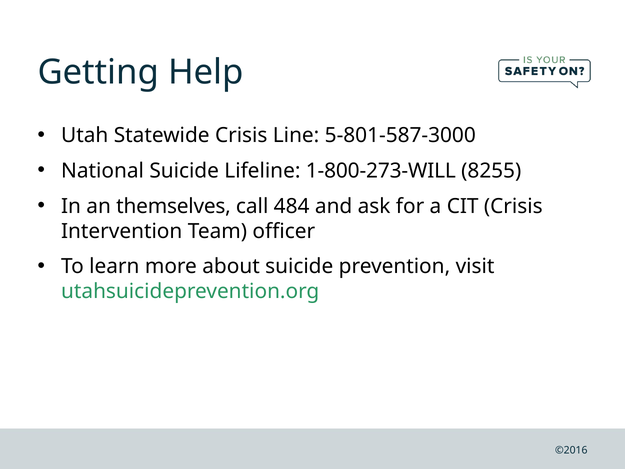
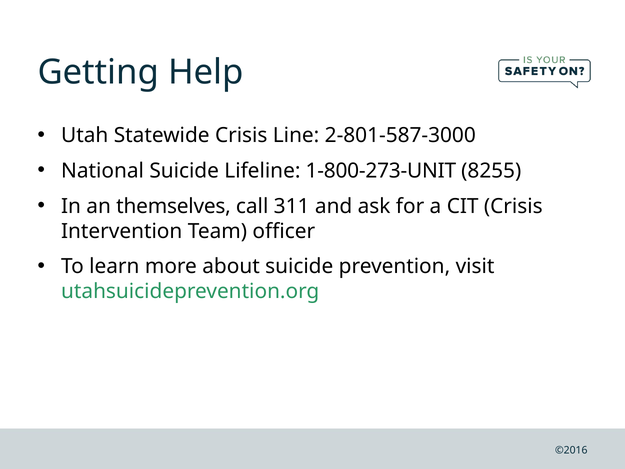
5-801-587-3000: 5-801-587-3000 -> 2-801-587-3000 (400, 135)
1-800-273-WILL: 1-800-273-WILL -> 1-800-273-UNIT (381, 171)
484: 484 -> 311 (292, 206)
